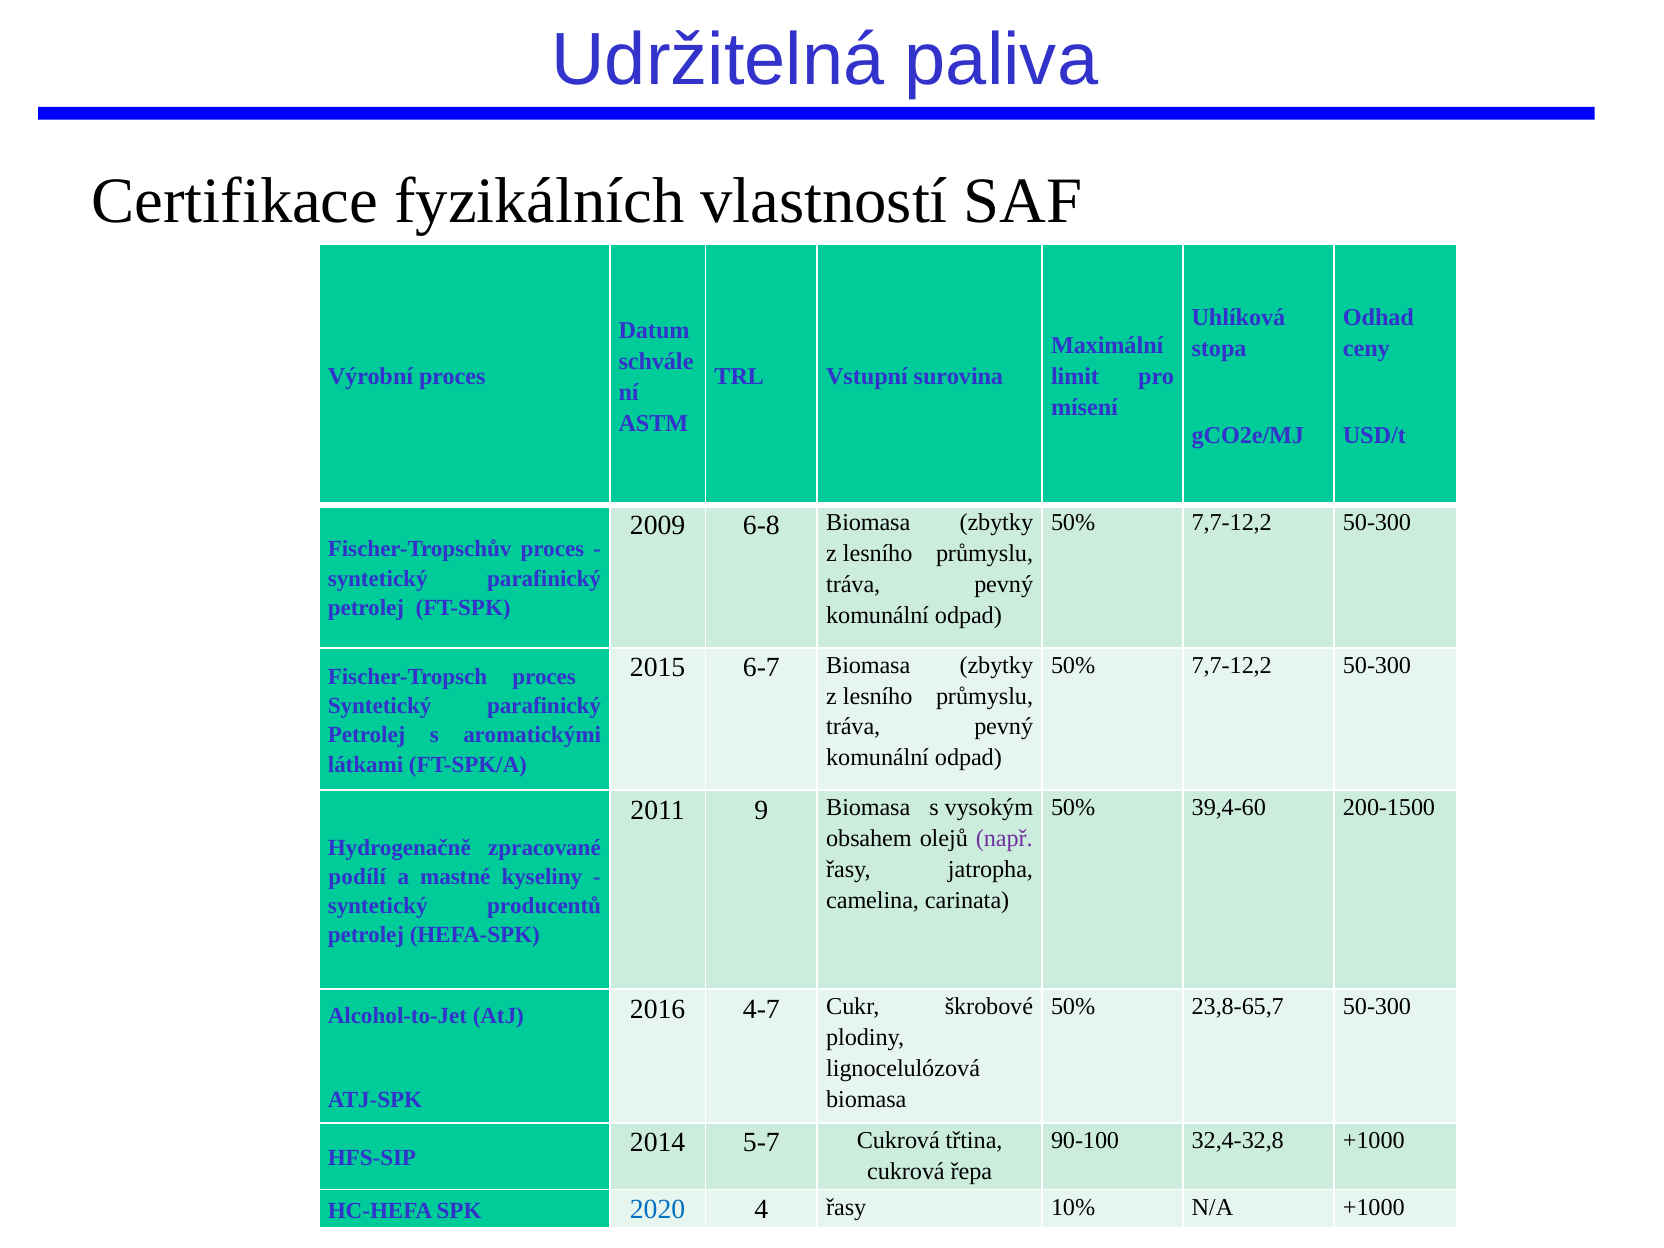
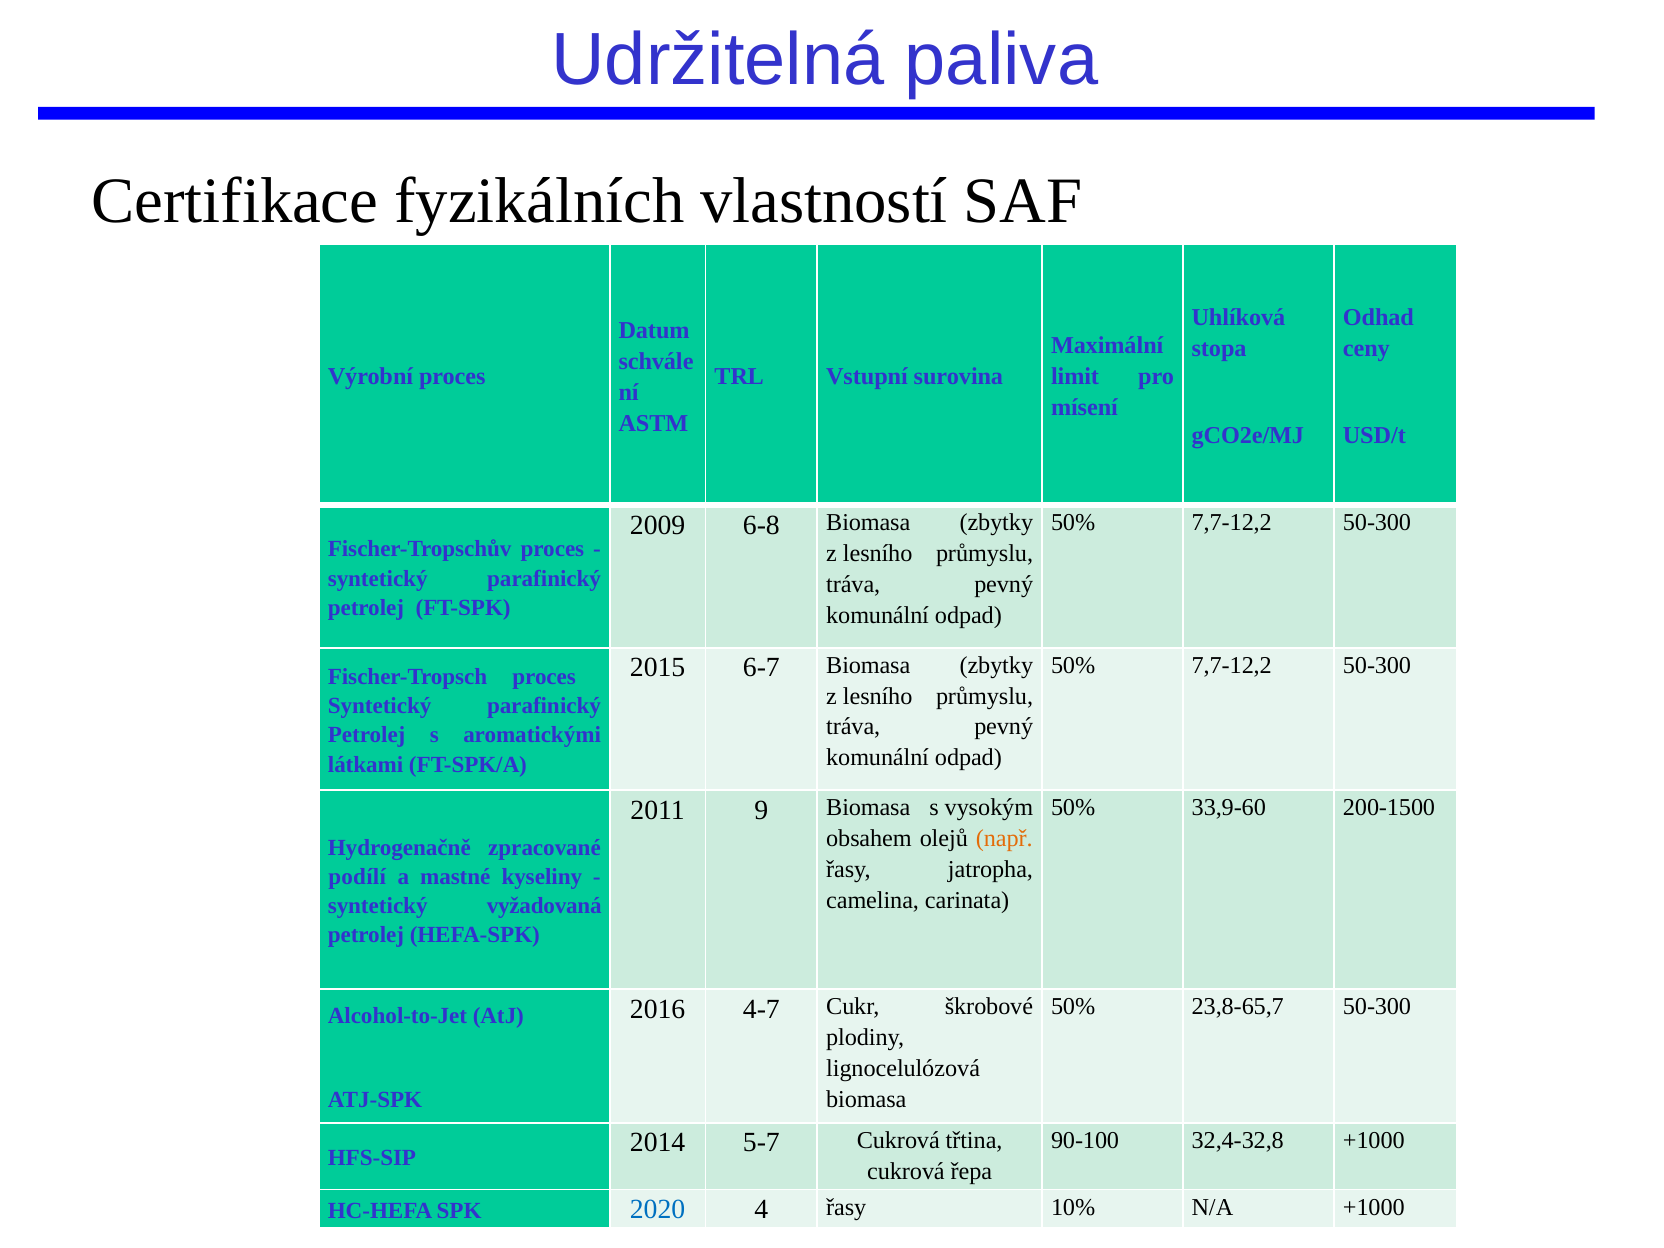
39,4-60: 39,4-60 -> 33,9-60 (1229, 807)
např colour: purple -> orange (1004, 838)
producentů: producentů -> vyžadovaná (544, 906)
